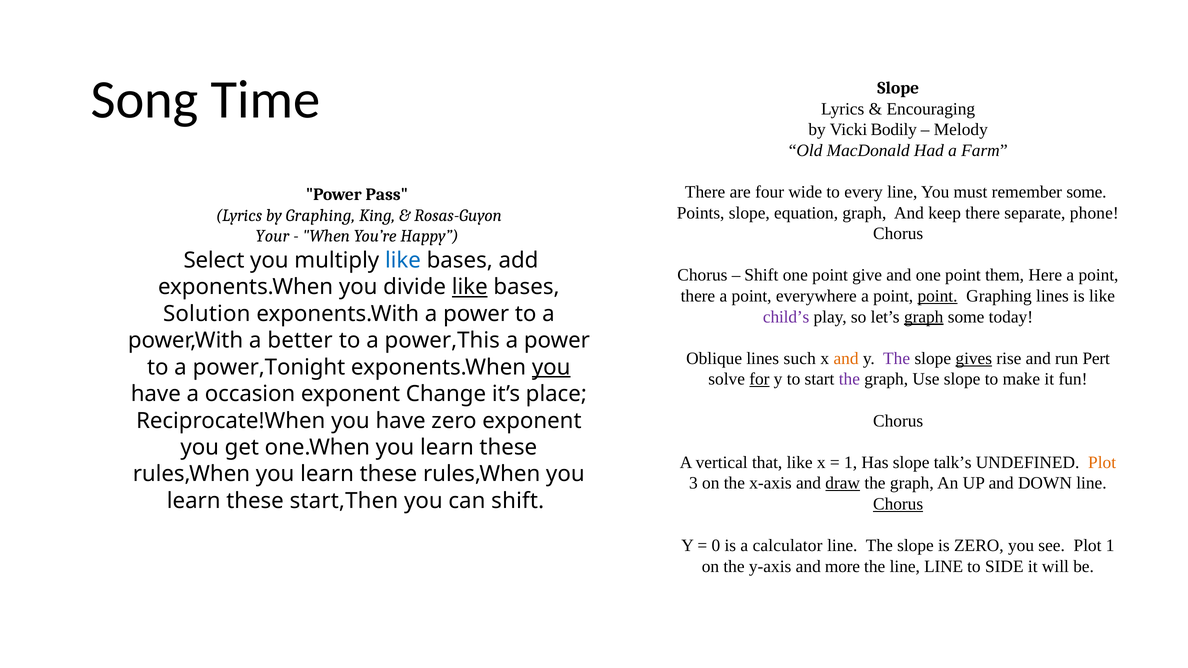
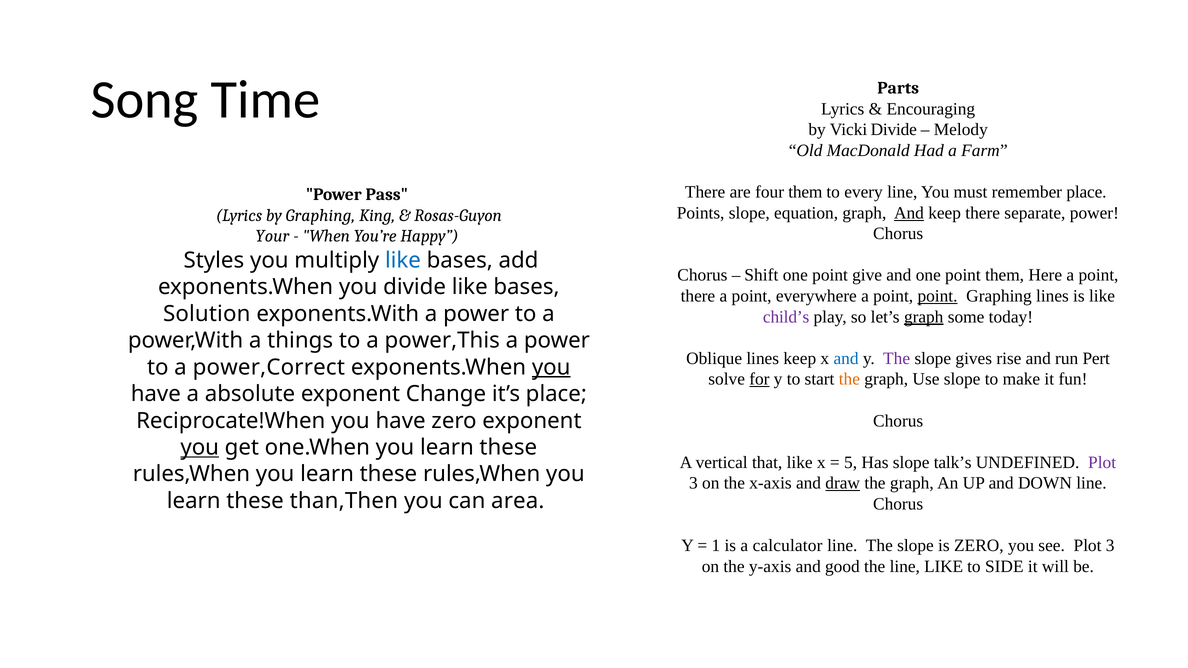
Time Slope: Slope -> Parts (898, 88)
Vicki Bodily: Bodily -> Divide (894, 130)
four wide: wide -> them (805, 192)
remember some: some -> place (1086, 192)
And underline: none -> present (909, 213)
separate phone: phone -> power (1094, 213)
Select: Select -> Styles (214, 260)
like underline: present -> none (470, 287)
better: better -> things (300, 341)
lines such: such -> keep (800, 359)
and colour: orange -> blue (846, 359)
gives underline: present -> none (974, 359)
power,Tonight: power,Tonight -> power,Correct (269, 367)
the colour: purple -> orange (849, 379)
occasion: occasion -> absolute (250, 394)
you underline: none -> present (200, 448)
1: 1 -> 5 (851, 463)
Plot colour: orange -> purple (1102, 463)
start,Then: start,Then -> than,Then (344, 501)
can shift: shift -> area (518, 501)
Chorus underline: present -> none (898, 504)
0: 0 -> 1 (716, 546)
see Plot 1: 1 -> 3 (1110, 546)
more: more -> good (842, 567)
line LINE: LINE -> LIKE (944, 567)
